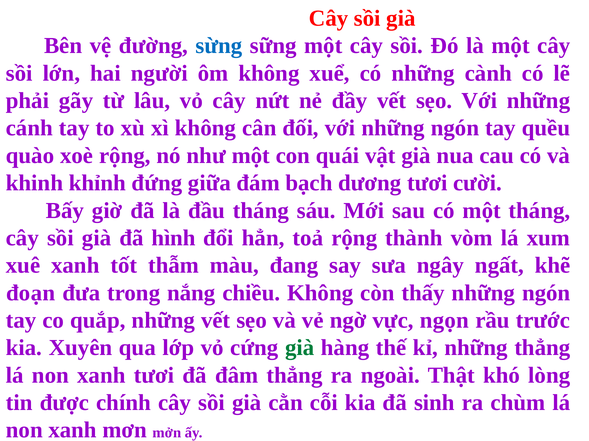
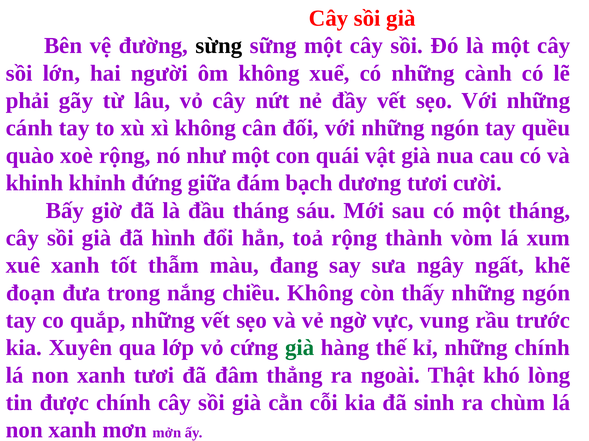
sừng colour: blue -> black (219, 46)
ngọn: ngọn -> vung (444, 321)
những thẳng: thẳng -> chính (542, 348)
